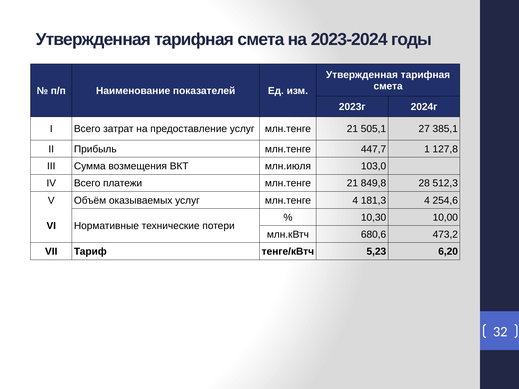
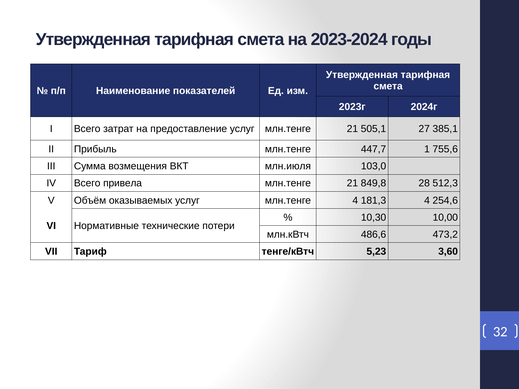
127,8: 127,8 -> 755,6 (445, 149)
платежи: платежи -> привела (123, 183)
680,6: 680,6 -> 486,6 (374, 235)
6,20: 6,20 -> 3,60 (448, 252)
